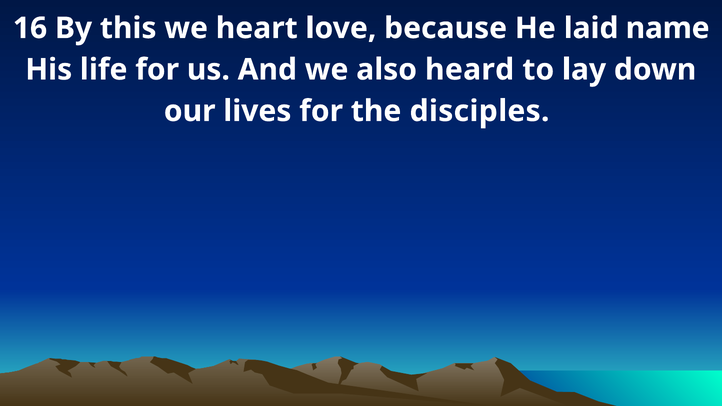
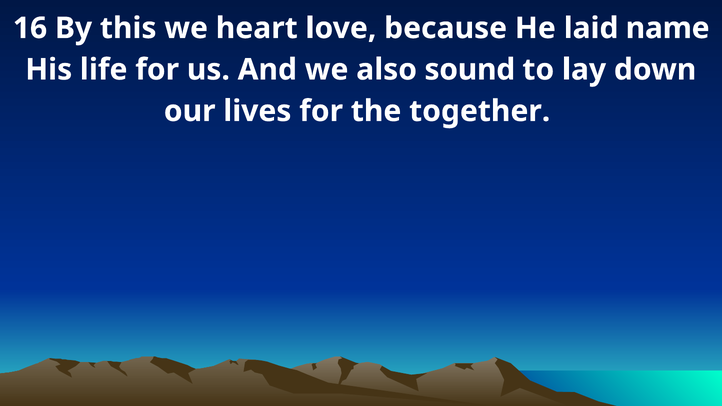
heard: heard -> sound (470, 70)
disciples: disciples -> together (480, 111)
